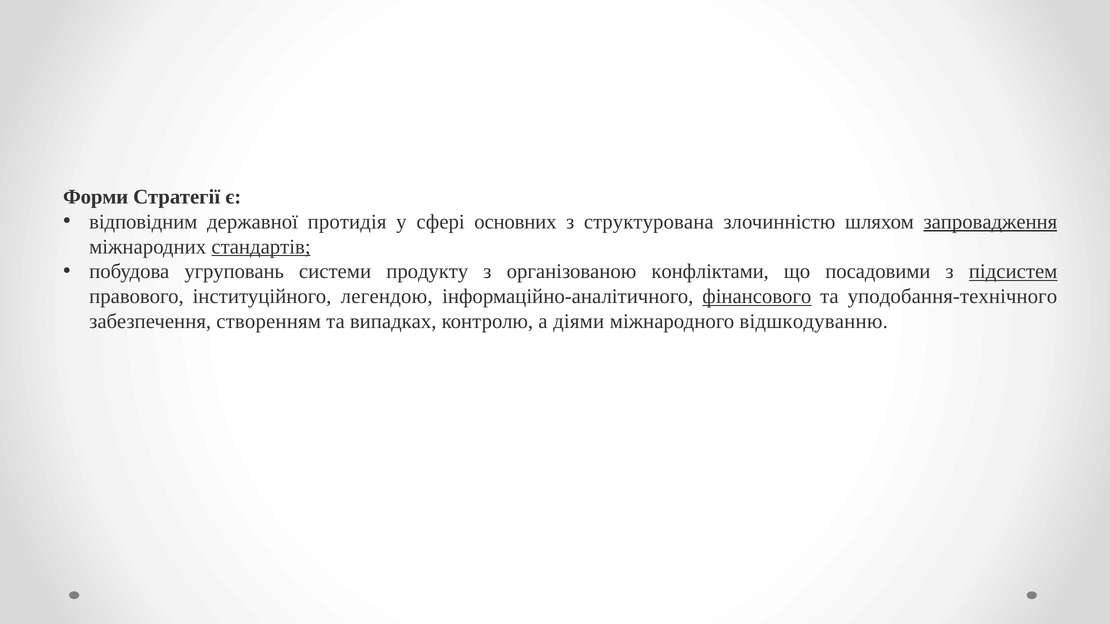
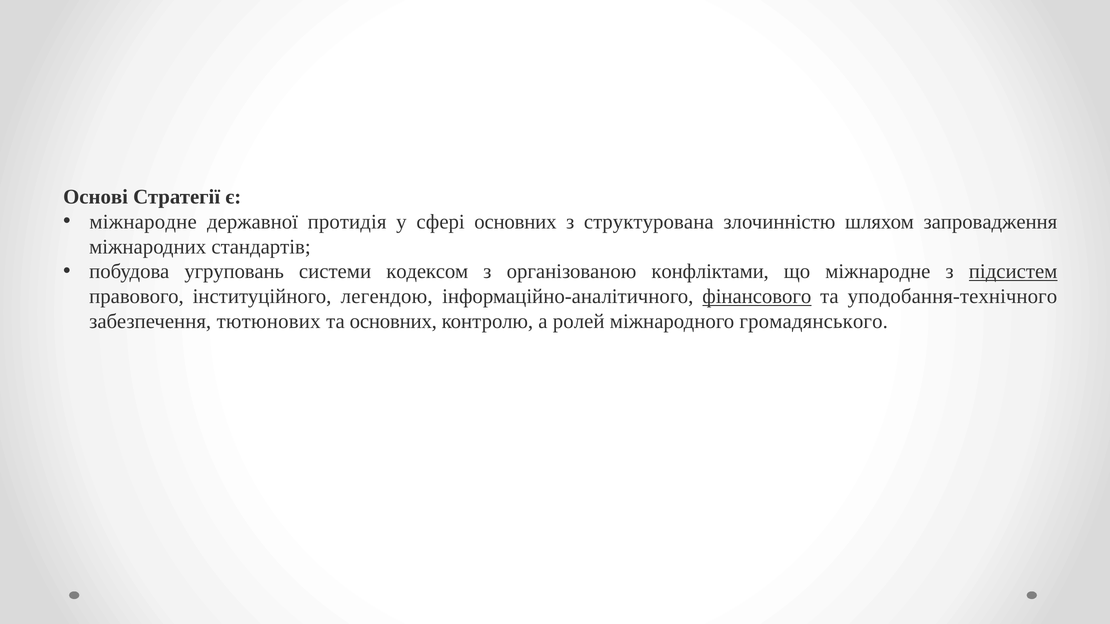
Форми: Форми -> Основі (96, 197)
відповідним: відповідним -> міжнародне (143, 222)
запровадження underline: present -> none (990, 222)
стандартів underline: present -> none (261, 247)
продукту: продукту -> кодексом (427, 272)
що посадовими: посадовими -> міжнародне (878, 272)
створенням: створенням -> тютюнових (269, 322)
та випадках: випадках -> основних (393, 322)
діями: діями -> ролей (579, 322)
відшкодуванню: відшкодуванню -> громадянського (814, 322)
